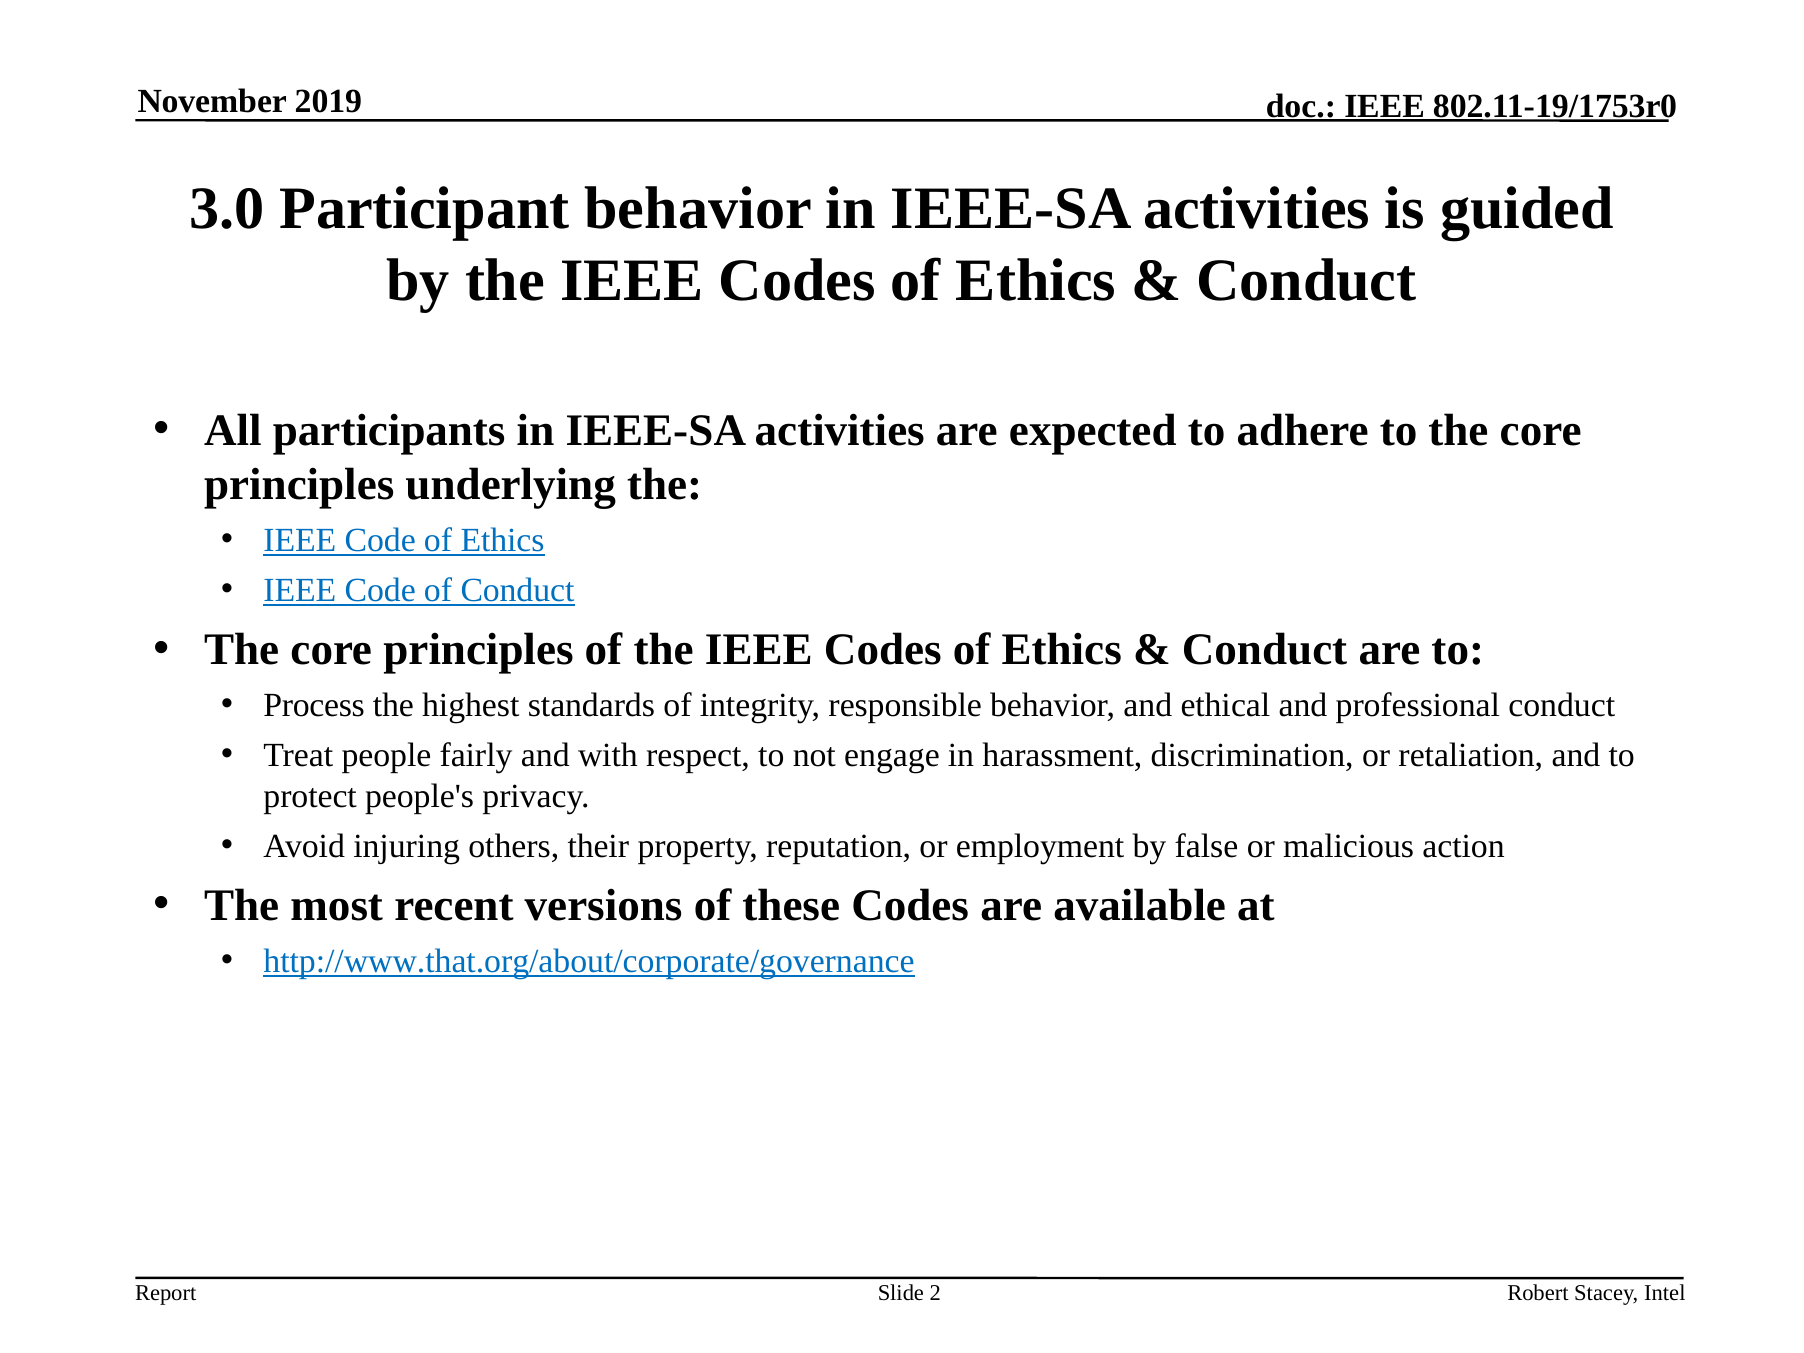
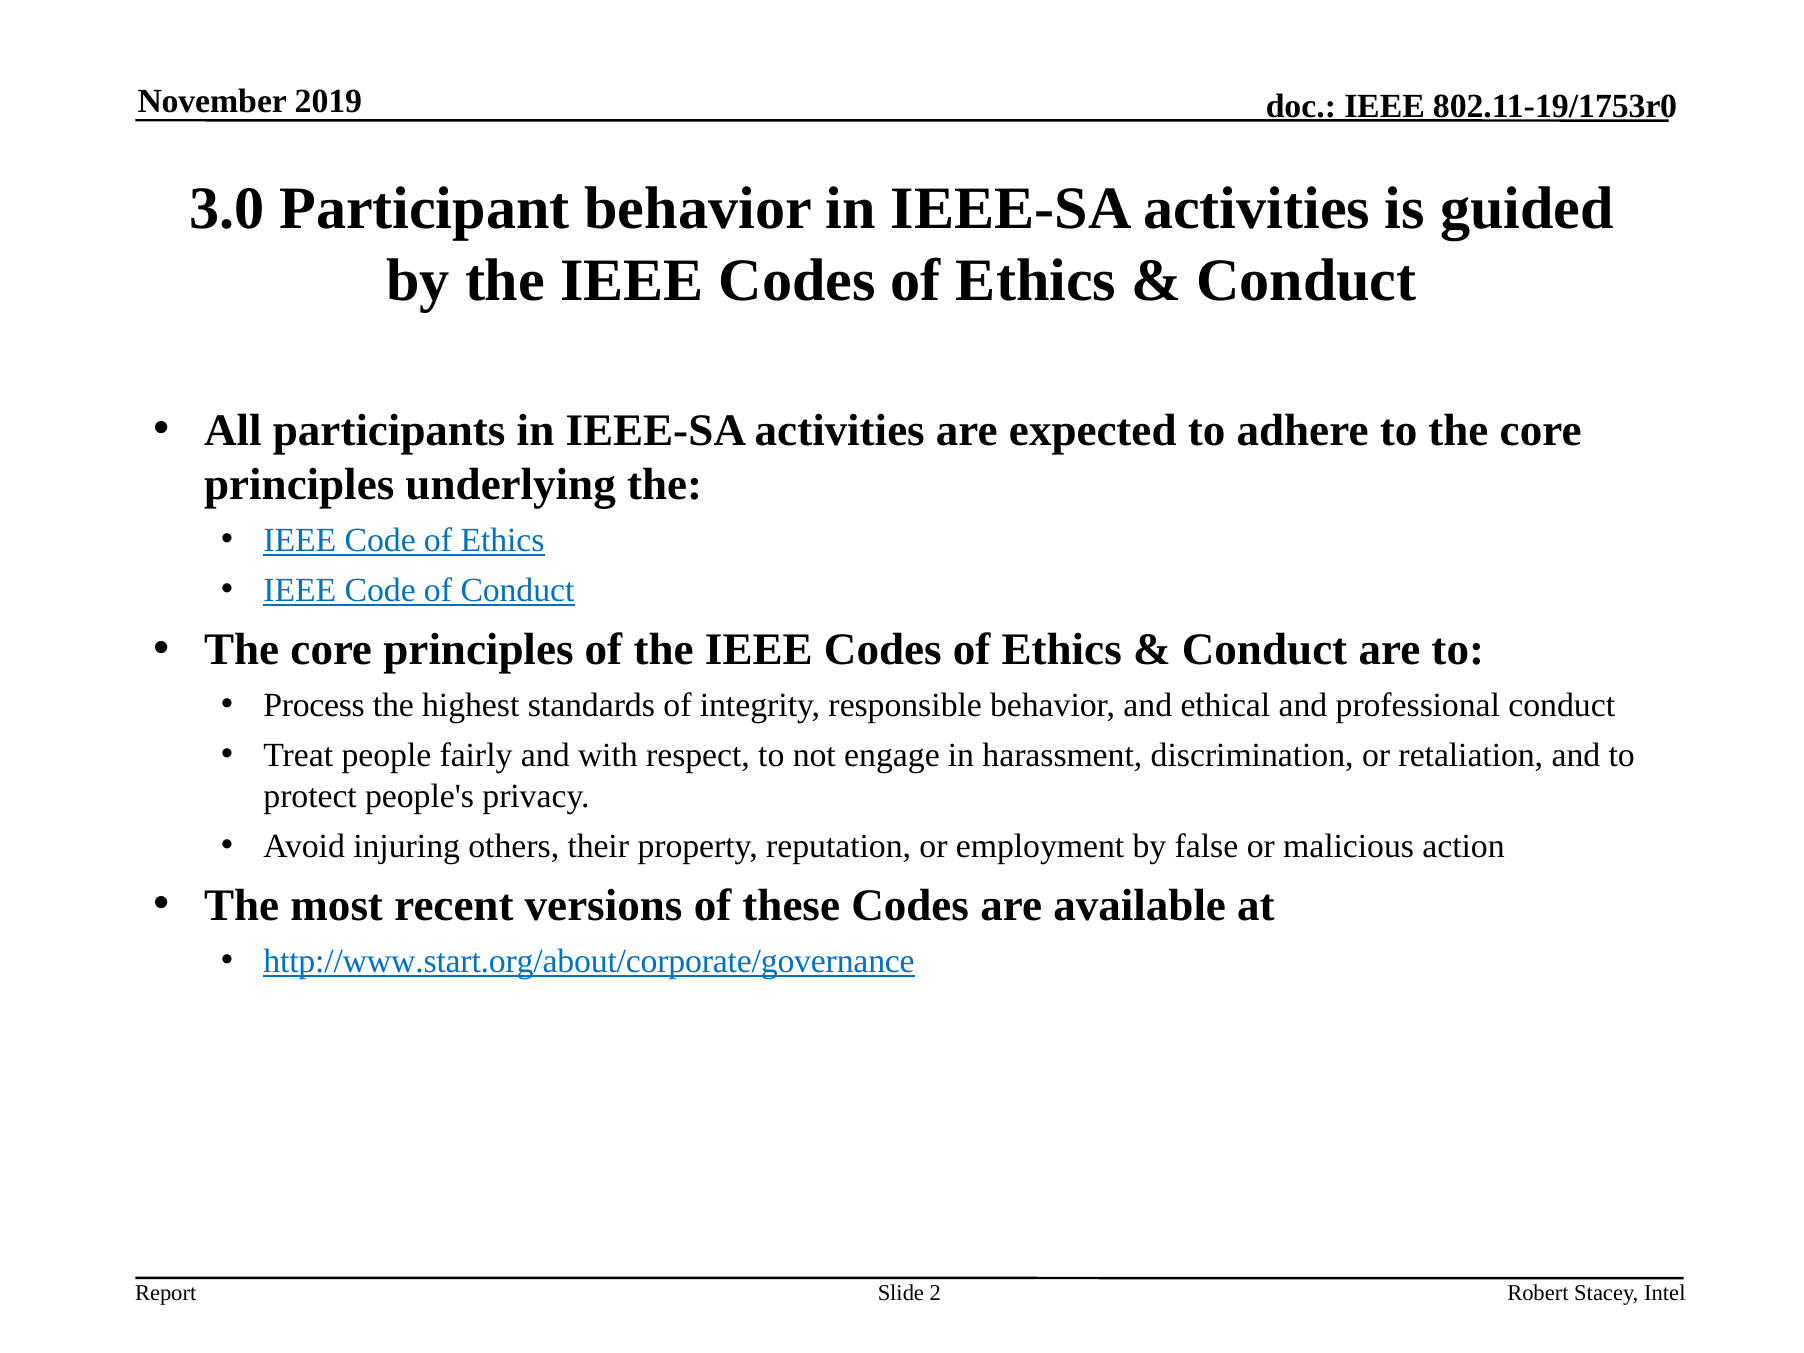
http://www.that.org/about/corporate/governance: http://www.that.org/about/corporate/governance -> http://www.start.org/about/corporate/governance (589, 961)
